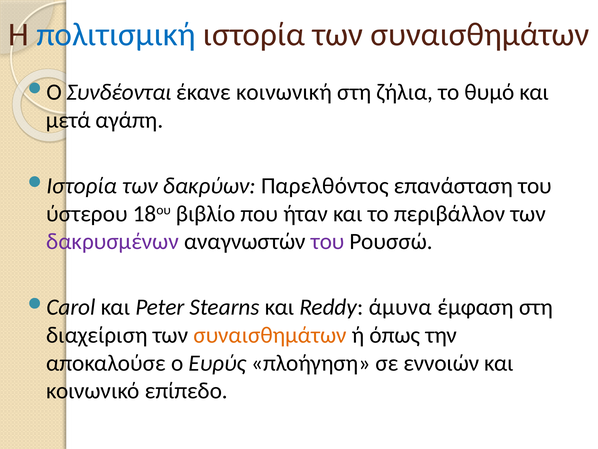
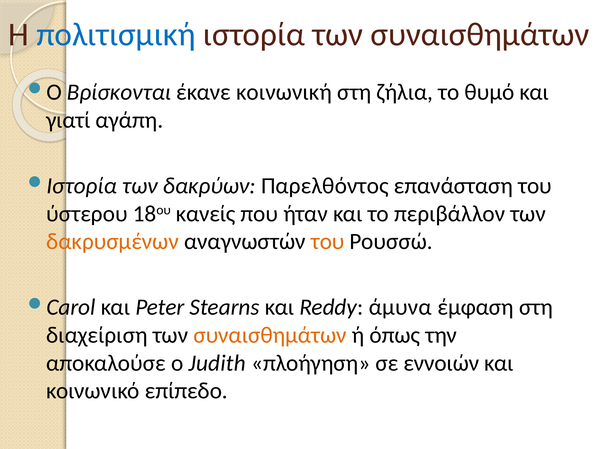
Συνδέονται: Συνδέονται -> Βρίσκονται (119, 92)
μετά: μετά -> γιατί (68, 120)
βιβλίο: βιβλίο -> κανείς (206, 213)
δακρυσμένων colour: purple -> orange (113, 241)
του colour: purple -> orange (328, 241)
Ευρύς: Ευρύς -> Judith (217, 363)
